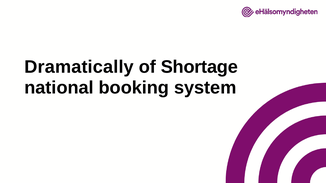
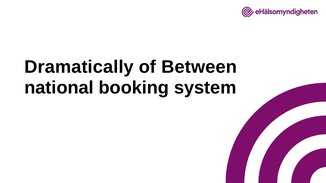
Shortage: Shortage -> Between (199, 67)
